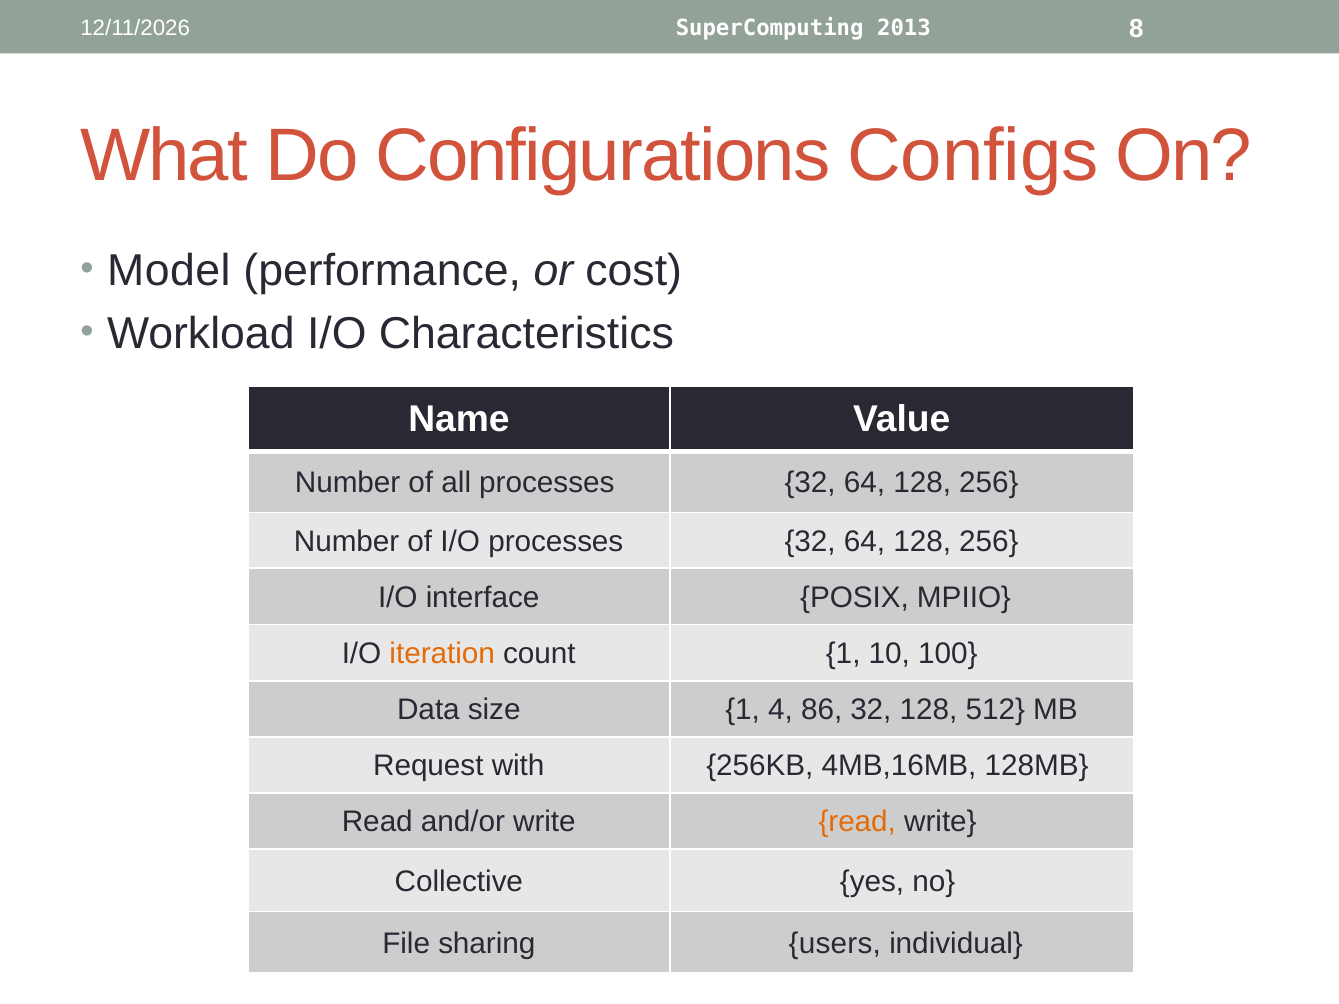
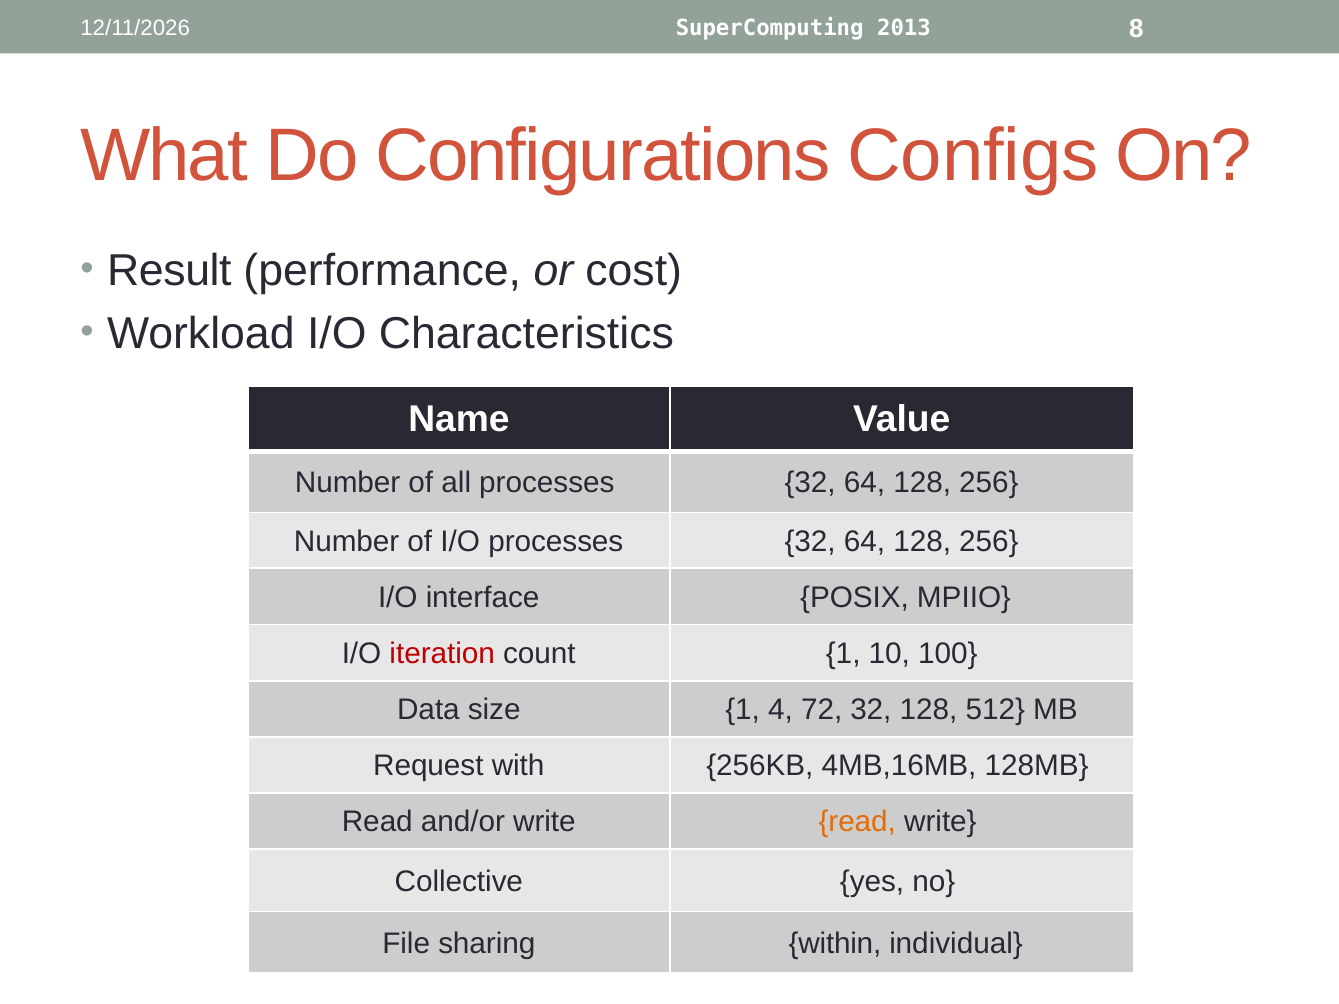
Model: Model -> Result (169, 271)
iteration colour: orange -> red (442, 654)
86: 86 -> 72 (822, 710)
users: users -> within (835, 944)
